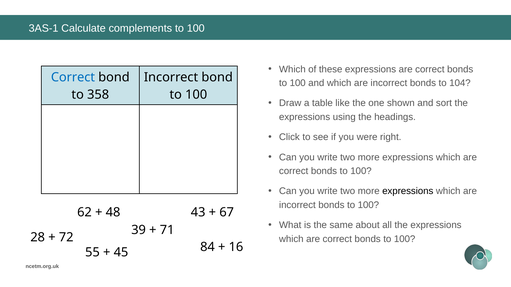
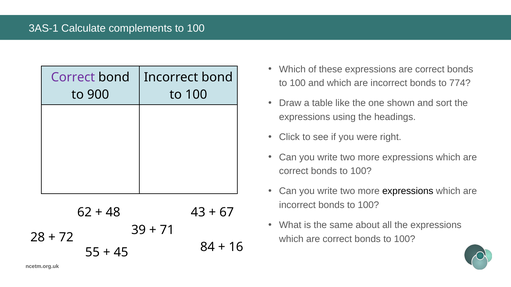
Correct colour: blue -> purple (73, 77)
104: 104 -> 774 (460, 83)
358: 358 -> 900 (98, 95)
